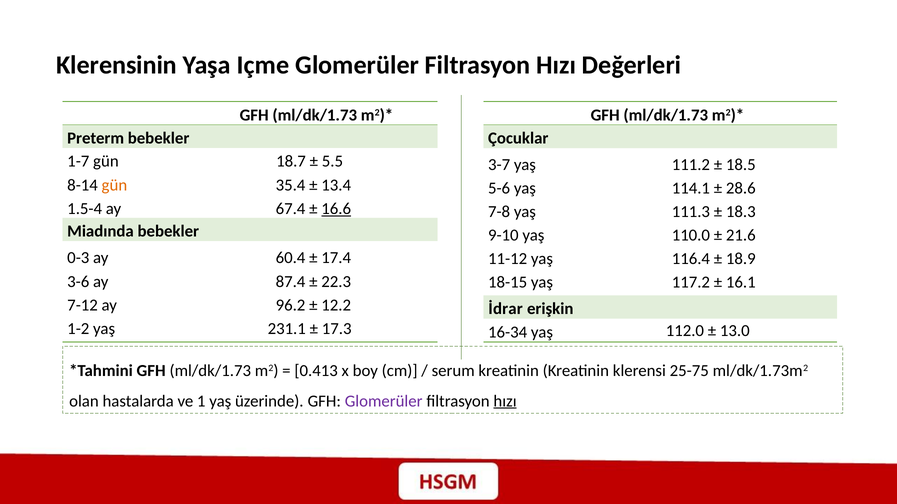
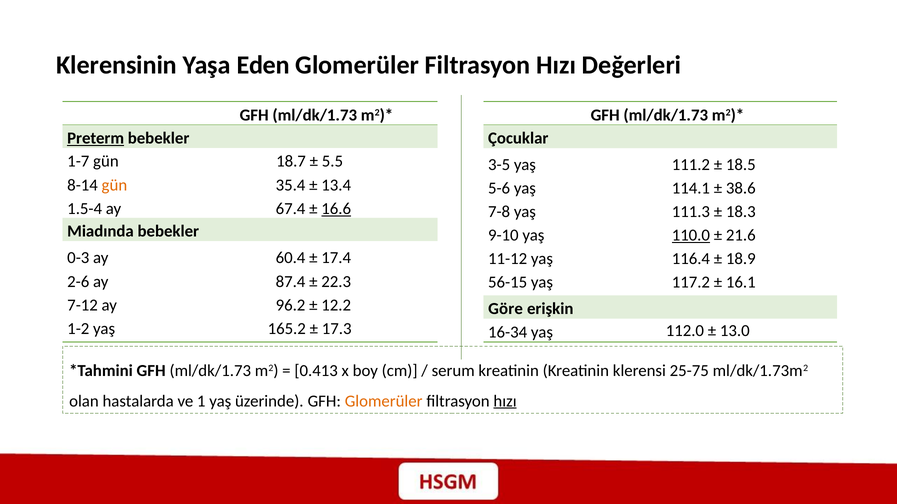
Içme: Içme -> Eden (263, 65)
Preterm underline: none -> present (96, 138)
3-7: 3-7 -> 3-5 (499, 165)
28.6: 28.6 -> 38.6 (741, 188)
110.0 underline: none -> present (691, 236)
3-6: 3-6 -> 2-6 (78, 282)
18-15: 18-15 -> 56-15 (508, 283)
İdrar: İdrar -> Göre (506, 309)
231.1: 231.1 -> 165.2 (287, 329)
Glomerüler colour: purple -> orange (384, 401)
